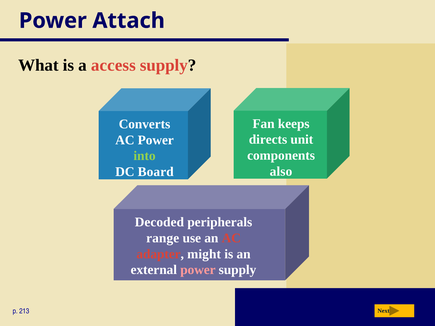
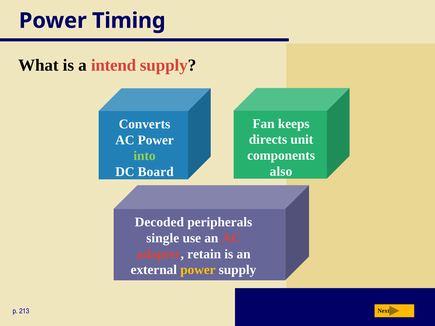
Attach: Attach -> Timing (129, 21)
access: access -> intend (114, 65)
range: range -> single (163, 238)
might: might -> retain (204, 254)
power colour: pink -> yellow (198, 270)
